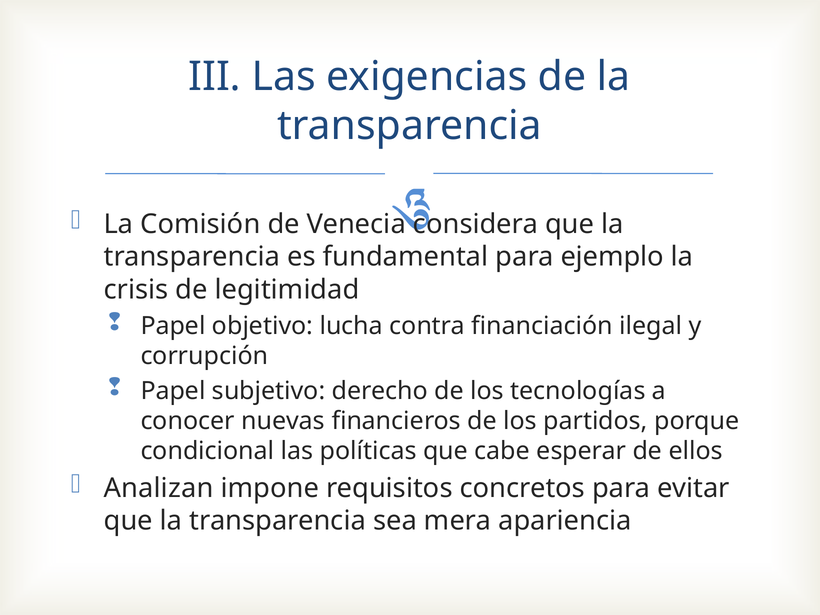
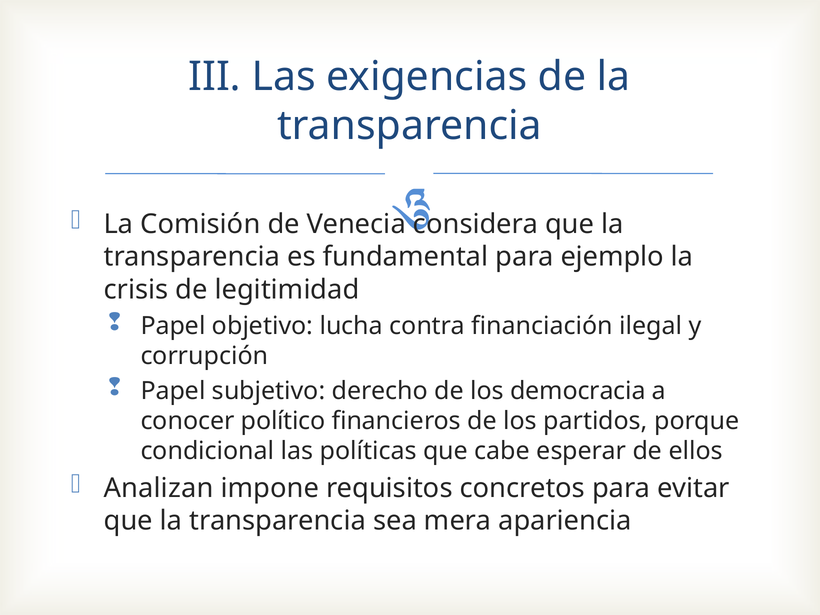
tecnologías: tecnologías -> democracia (578, 391)
nuevas: nuevas -> político (283, 421)
